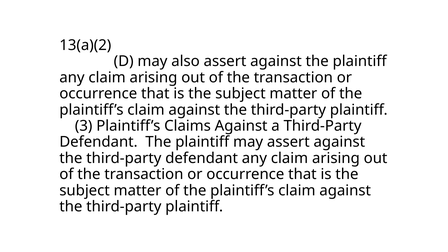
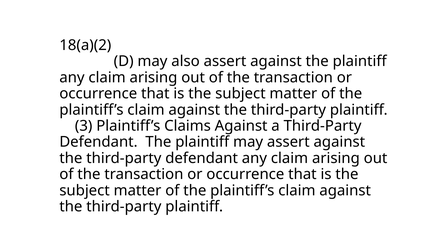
13(a)(2: 13(a)(2 -> 18(a)(2 (85, 45)
